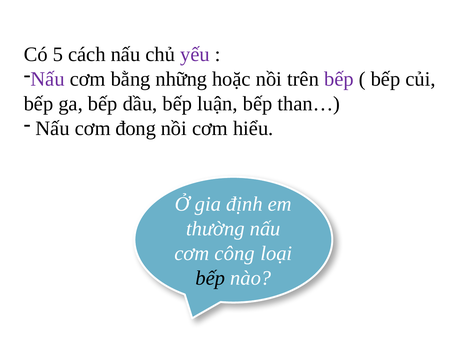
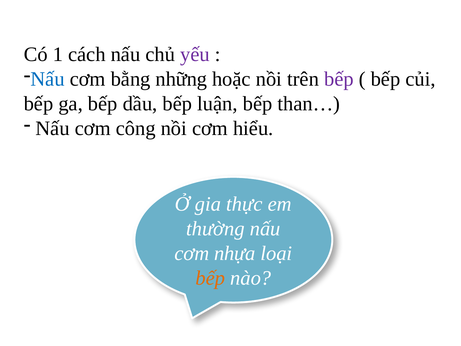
5: 5 -> 1 (58, 54)
Nấu colour: purple -> blue (48, 79)
đong: đong -> công (136, 128)
định: định -> thực (244, 204)
công: công -> nhựa (235, 253)
bếp colour: black -> orange (210, 278)
